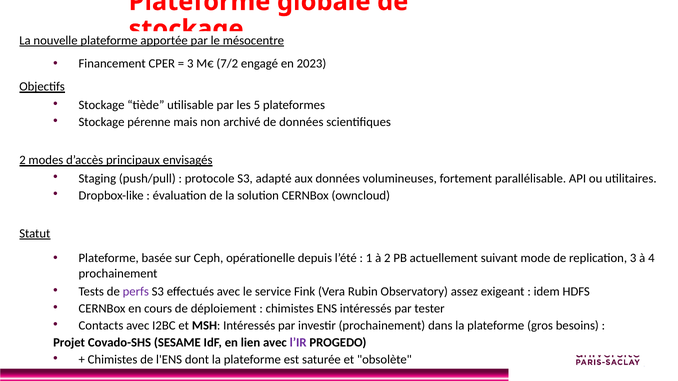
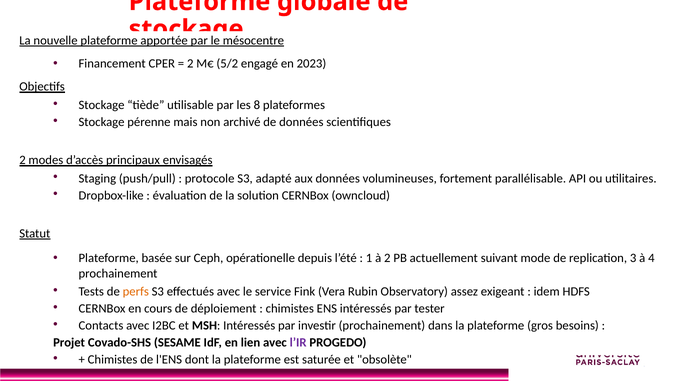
3: 3 -> 2 (190, 64)
7/2: 7/2 -> 5/2 (227, 64)
5: 5 -> 8 (257, 105)
perfs colour: purple -> orange (136, 292)
